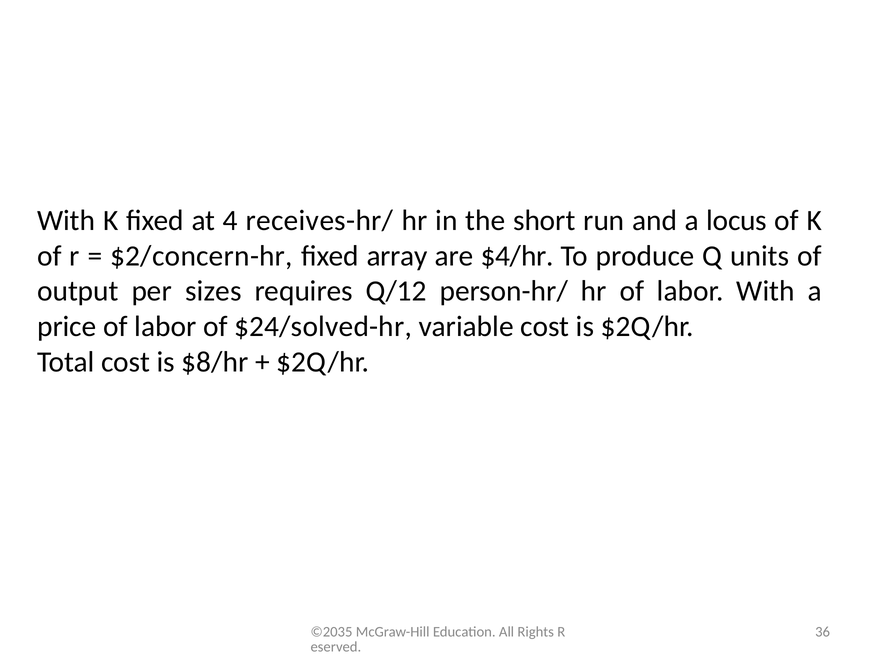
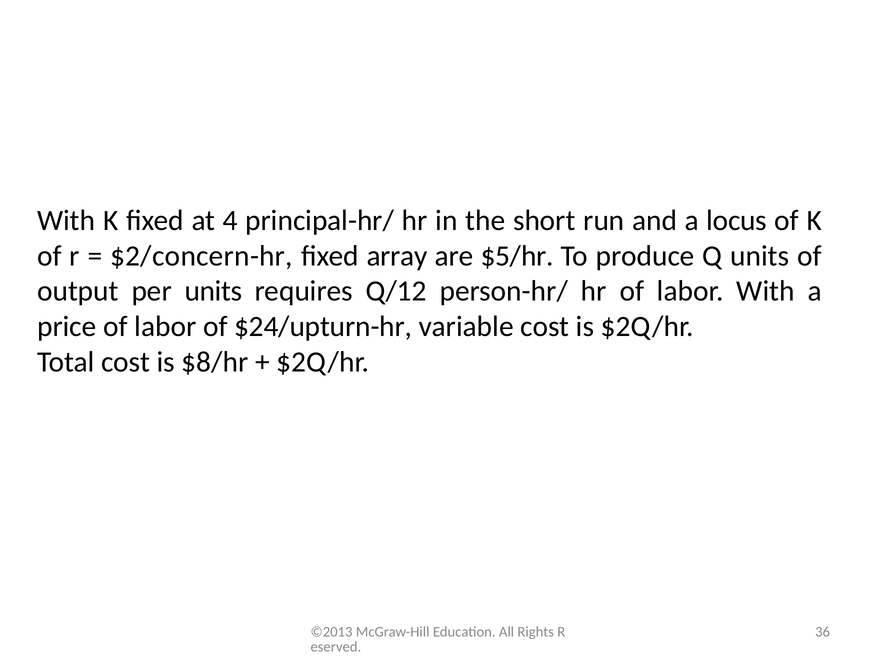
receives-hr/: receives-hr/ -> principal-hr/ (320, 221)
$4/hr: $4/hr -> $5/hr (517, 256)
per sizes: sizes -> units (213, 291)
$24/solved-hr: $24/solved-hr -> $24/upturn-hr (323, 327)
©2035: ©2035 -> ©2013 (332, 632)
